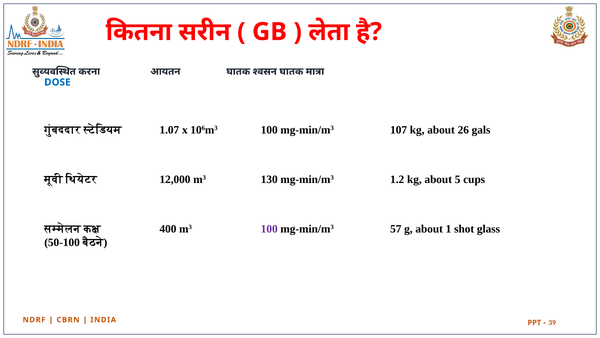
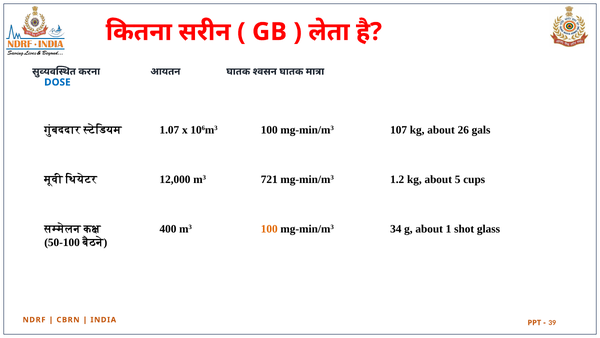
130: 130 -> 721 (269, 179)
100 colour: purple -> orange (269, 229)
57: 57 -> 34 (396, 229)
